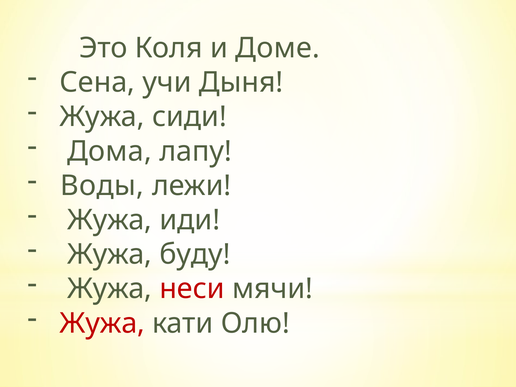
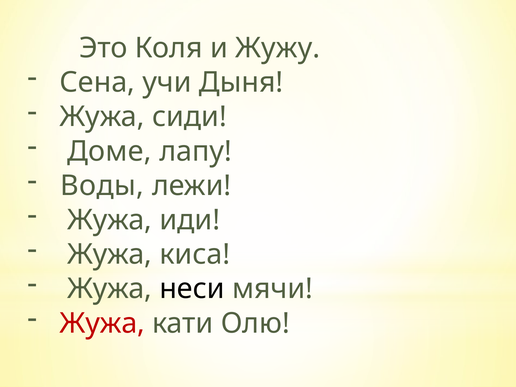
Доме: Доме -> Жужу (278, 48)
Дома: Дома -> Доме (109, 151)
буду: буду -> киса (195, 254)
неси colour: red -> black (192, 289)
